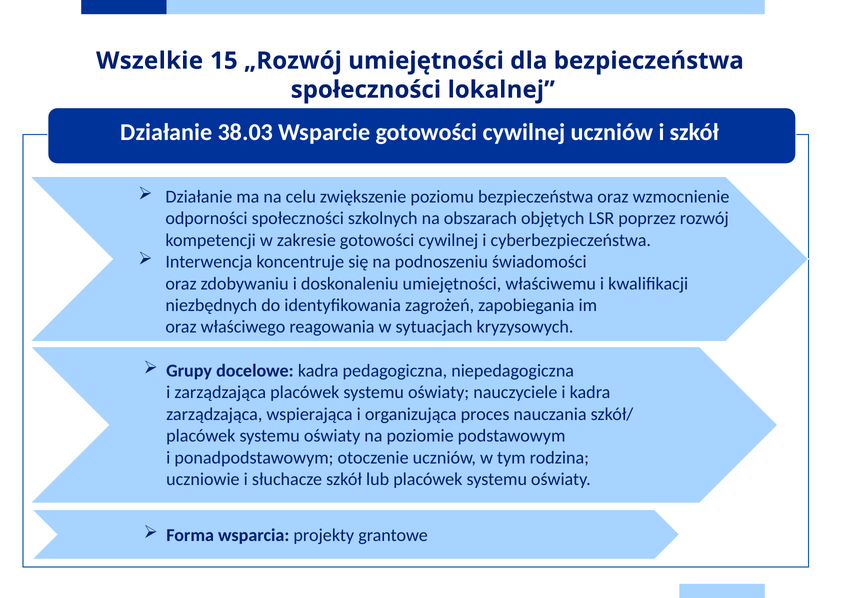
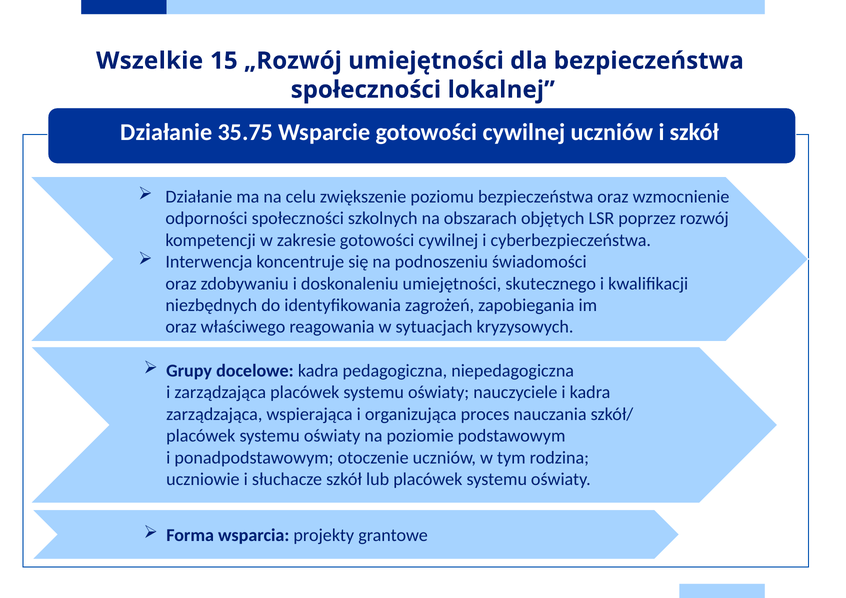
38.03: 38.03 -> 35.75 (245, 132)
właściwemu: właściwemu -> skutecznego (551, 284)
